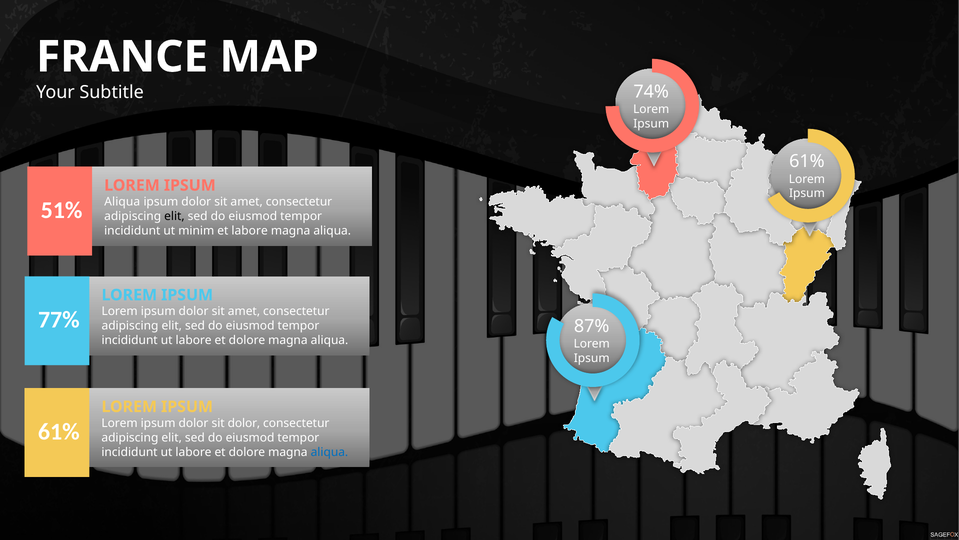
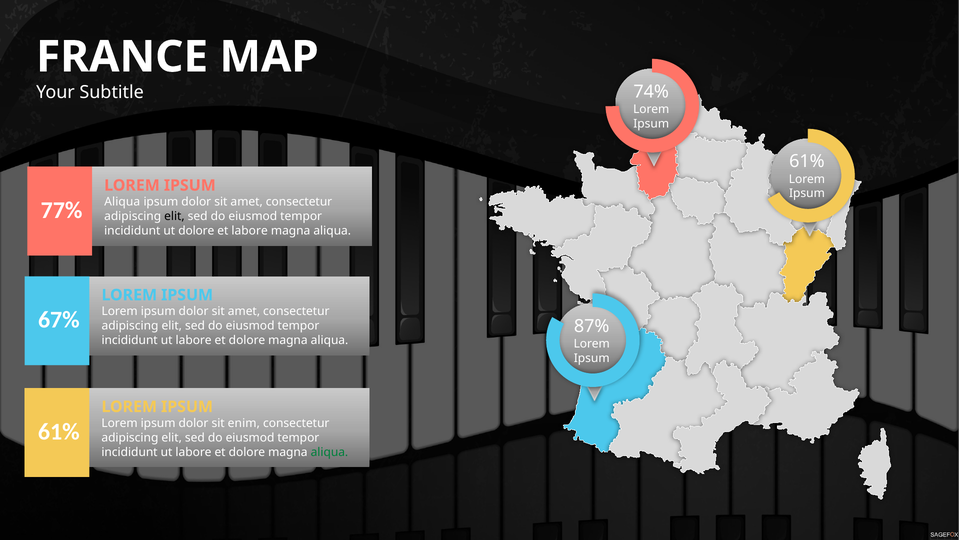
51%: 51% -> 77% (62, 210)
ut minim: minim -> dolore (196, 230)
77%: 77% -> 67% (59, 320)
sit dolor: dolor -> enim (244, 423)
aliqua colour: blue -> green (329, 452)
